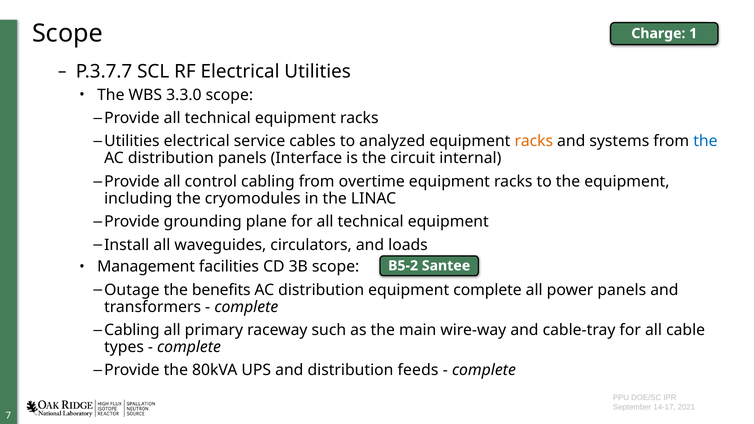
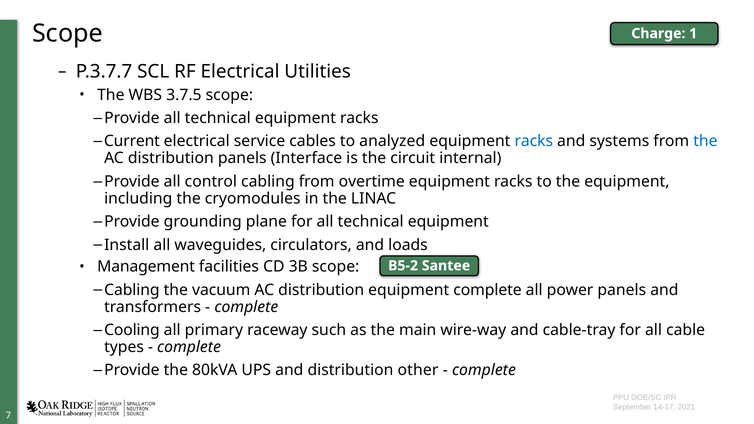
3.3.0: 3.3.0 -> 3.7.5 (184, 95)
Utilities: Utilities -> Current (132, 141)
racks colour: orange -> blue (534, 141)
Outage: Outage -> Cabling (132, 290)
benefits: benefits -> vacuum (221, 290)
Cabling: Cabling -> Cooling (132, 330)
feeds: feeds -> other (418, 370)
